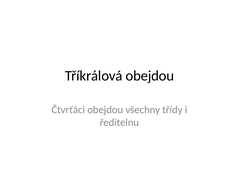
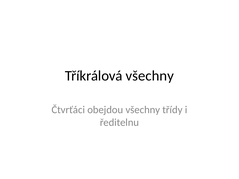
Tříkrálová obejdou: obejdou -> všechny (150, 76)
